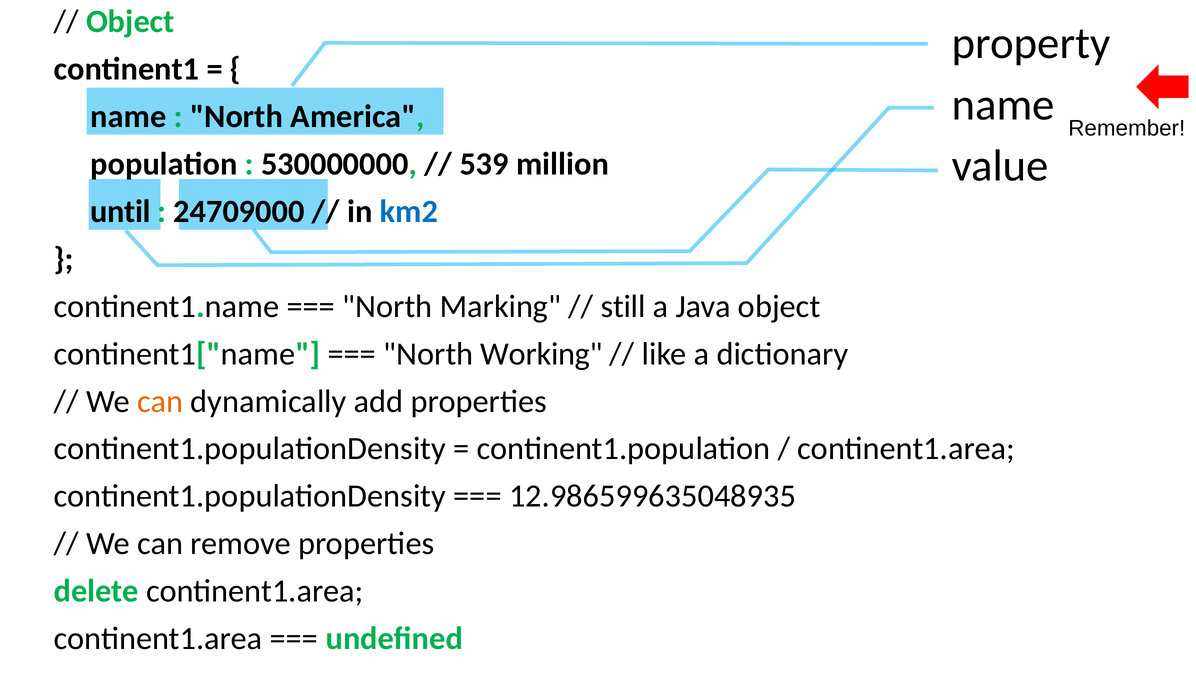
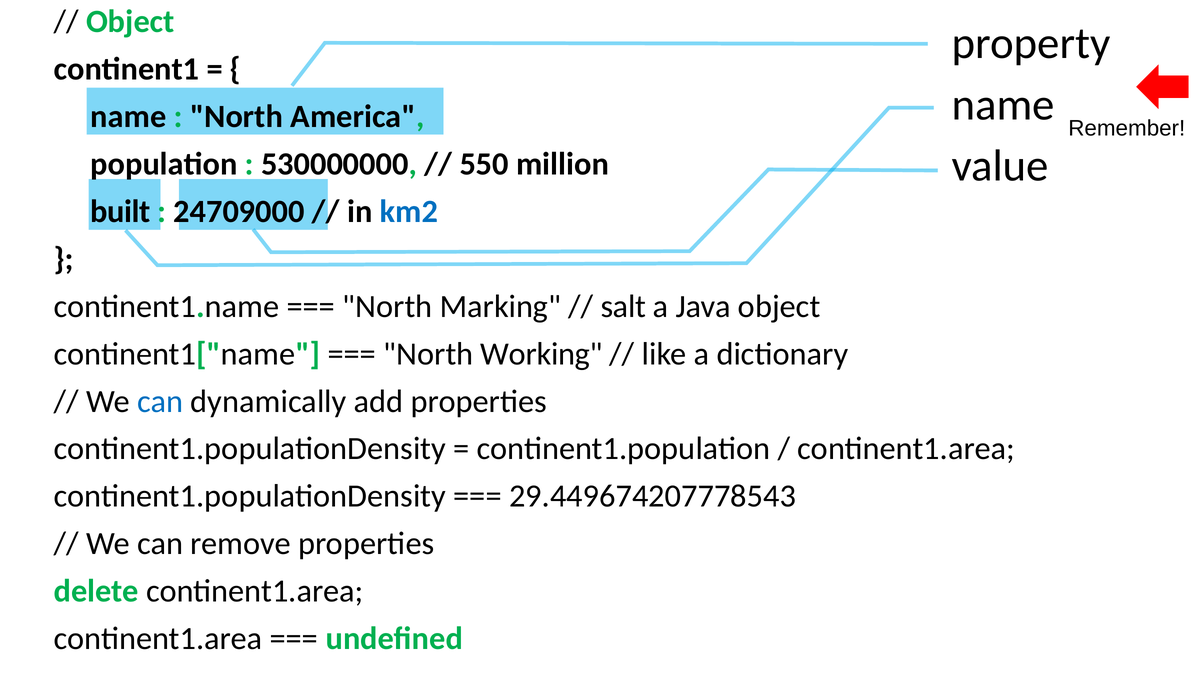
539: 539 -> 550 (484, 164)
until: until -> built (120, 211)
still: still -> salt (623, 306)
can colour: orange -> blue (160, 401)
12.986599635048935: 12.986599635048935 -> 29.449674207778543 (653, 496)
